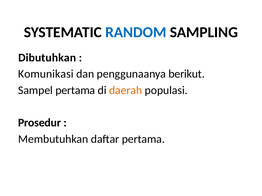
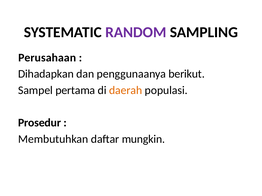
RANDOM colour: blue -> purple (136, 32)
Dibutuhkan: Dibutuhkan -> Perusahaan (47, 58)
Komunikasi: Komunikasi -> Dihadapkan (46, 74)
daftar pertama: pertama -> mungkin (143, 139)
